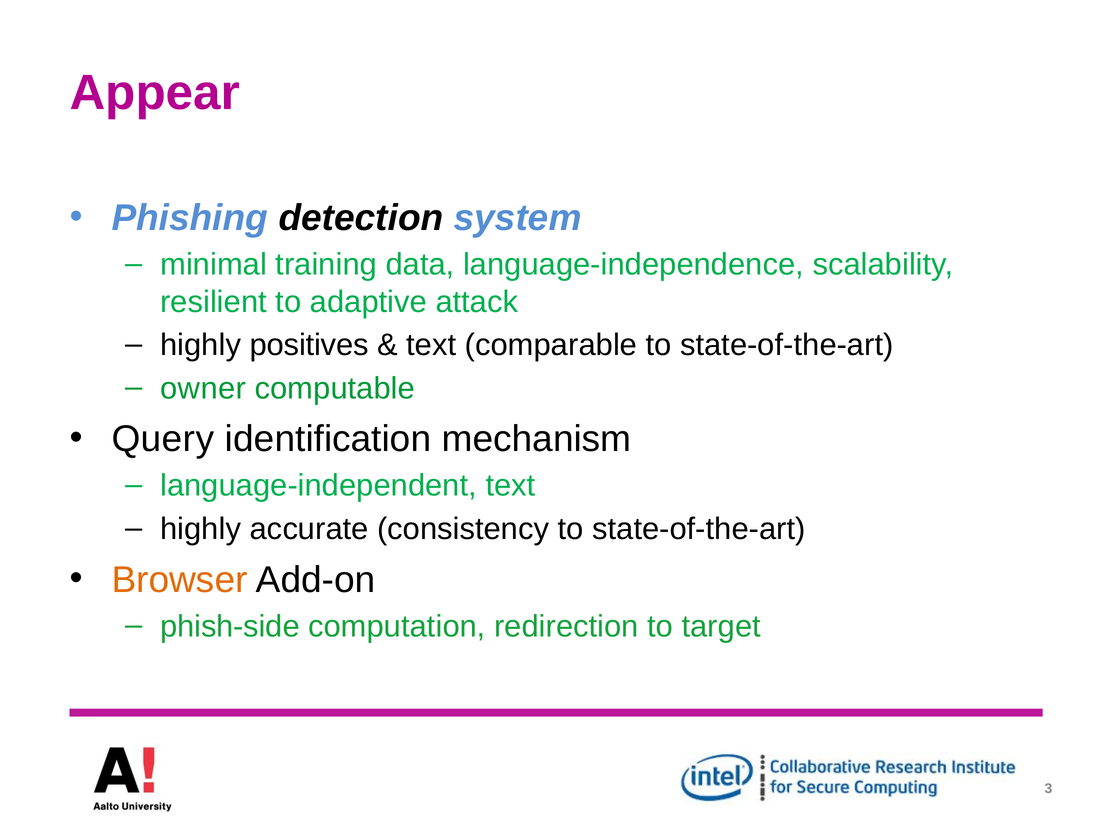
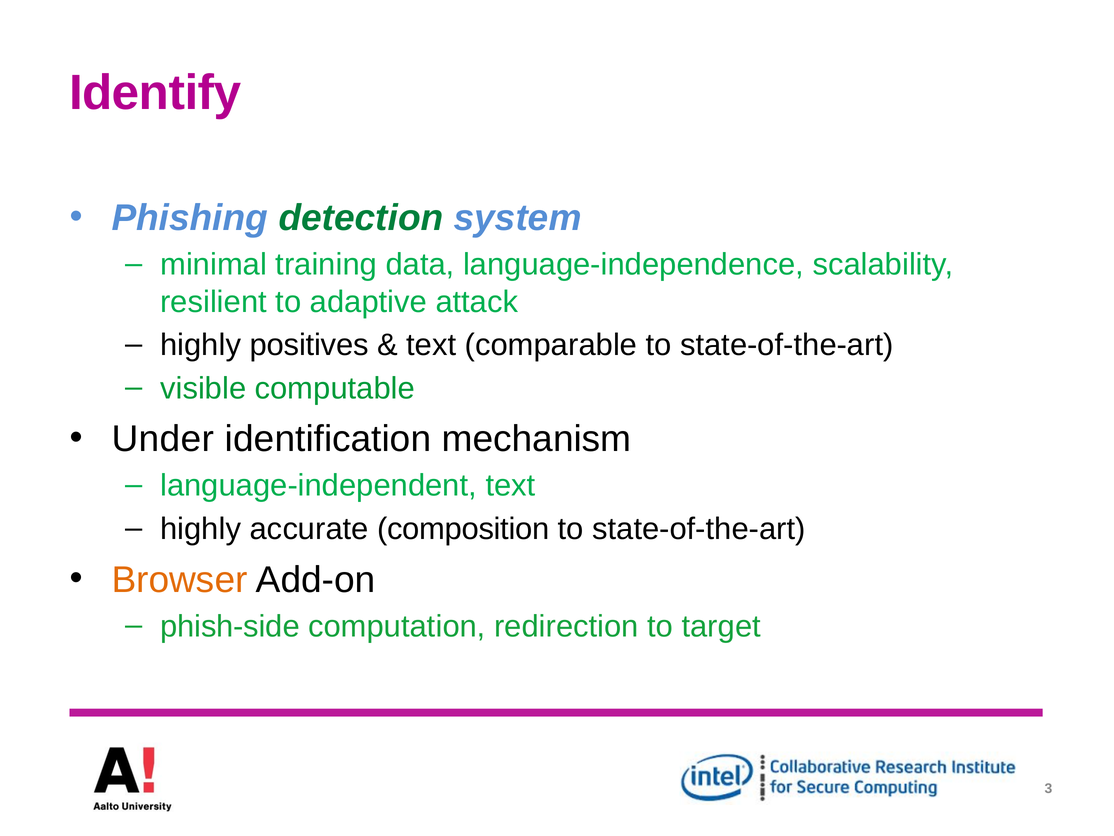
Appear: Appear -> Identify (155, 93)
detection colour: black -> green (361, 218)
owner: owner -> visible (203, 388)
Query: Query -> Under (163, 439)
consistency: consistency -> composition (463, 529)
